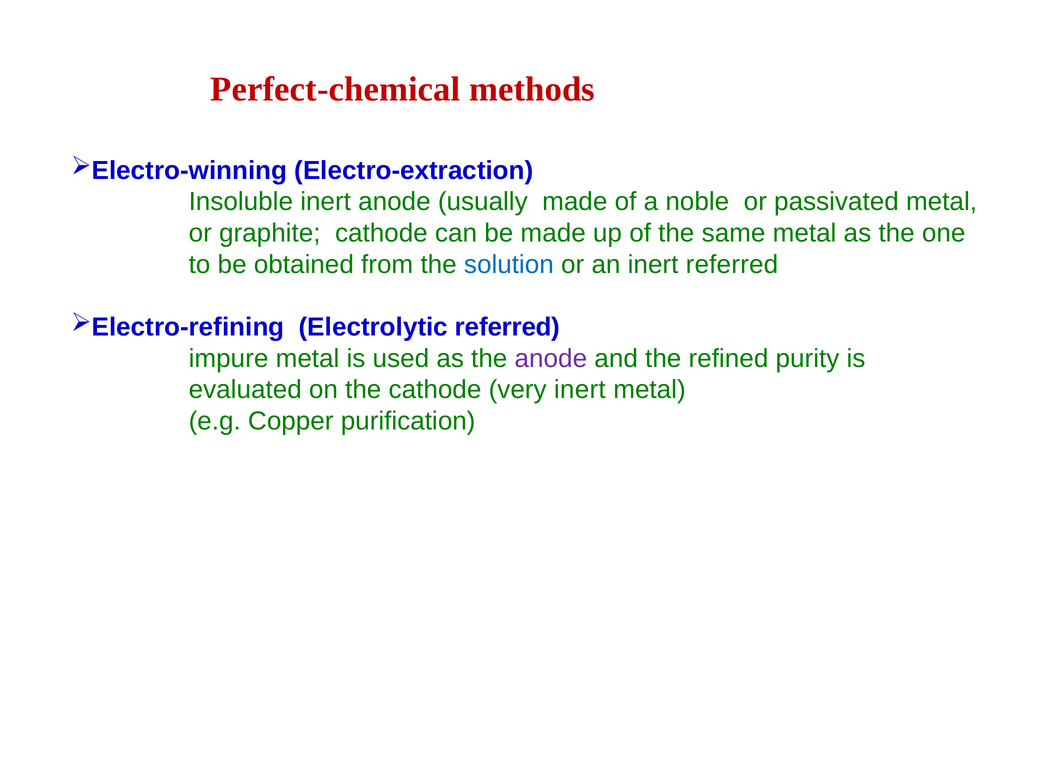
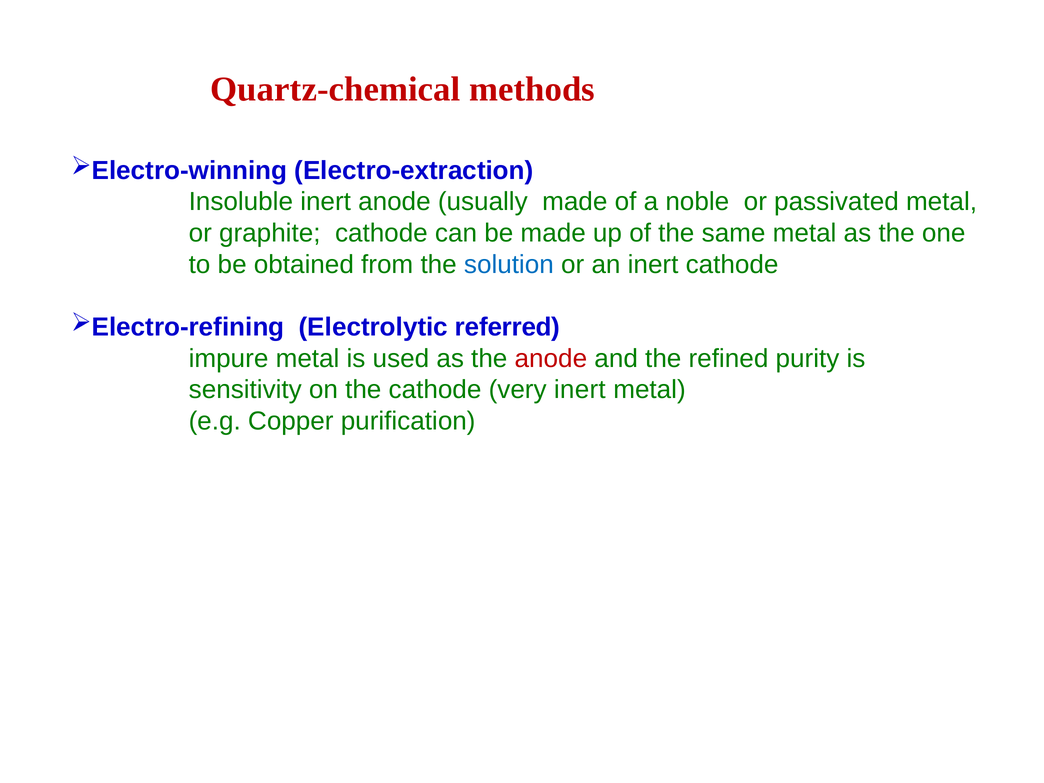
Perfect-chemical: Perfect-chemical -> Quartz-chemical (335, 89)
inert referred: referred -> cathode (732, 264)
anode colour: purple -> red (551, 358)
evaluated: evaluated -> sensitivity (245, 390)
